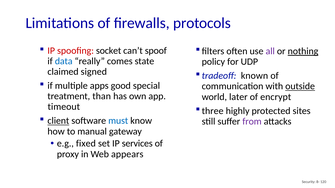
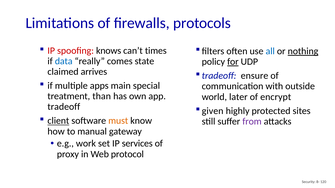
socket: socket -> knows (109, 51)
spoof: spoof -> times (156, 51)
all colour: purple -> blue (270, 51)
for underline: none -> present (233, 62)
signed: signed -> arrives (94, 72)
known: known -> ensure (255, 76)
good: good -> main (121, 86)
outside underline: present -> none (300, 86)
timeout: timeout -> tradeoff (64, 107)
three: three -> given (213, 111)
must colour: blue -> orange (118, 121)
fixed: fixed -> work (86, 144)
appears: appears -> protocol (127, 154)
